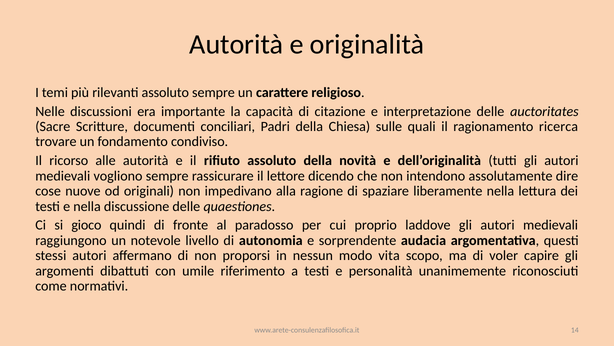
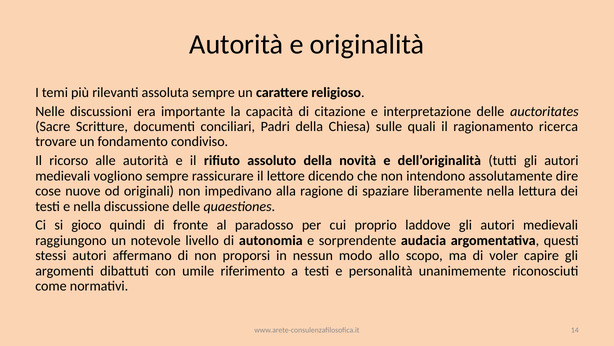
rilevanti assoluto: assoluto -> assoluta (165, 92)
vita: vita -> allo (389, 255)
